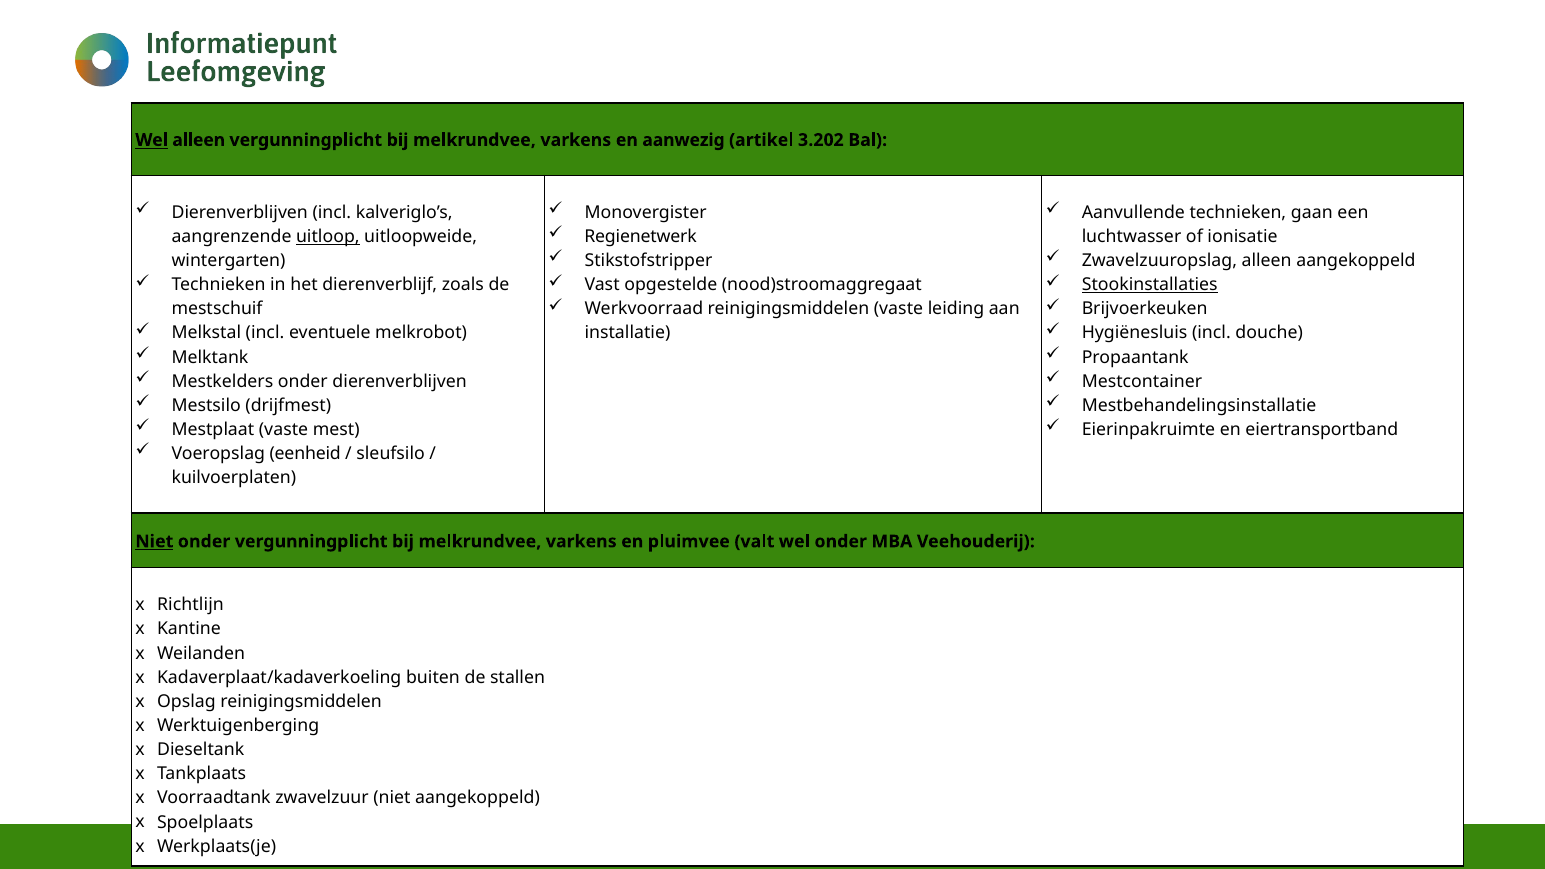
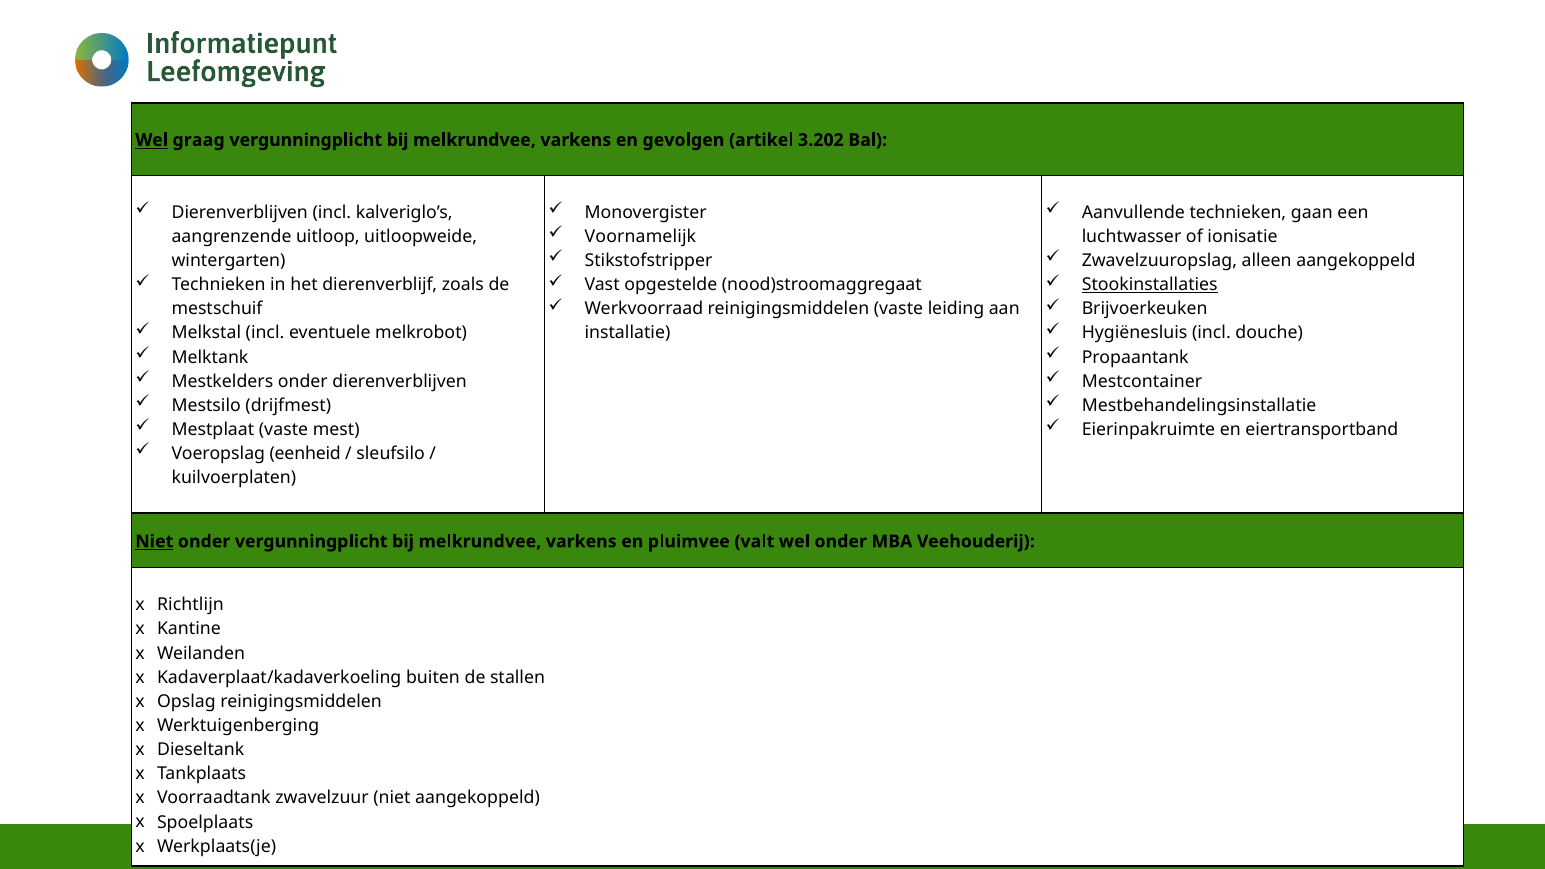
Wel alleen: alleen -> graag (199, 140)
aanwezig: aanwezig -> gevolgen (683, 140)
Regienetwerk: Regienetwerk -> Voornamelijk (640, 237)
uitloop underline: present -> none (328, 237)
